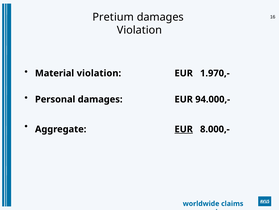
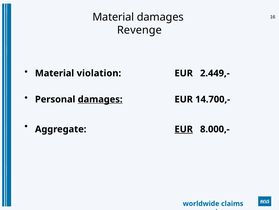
Pretium: Pretium -> Material (113, 17)
Violation: Violation -> Revenge (139, 30)
1.970,-: 1.970,- -> 2.449,- (215, 73)
damages underline: none -> present (100, 99)
94.000,-: 94.000,- -> 14.700,- (213, 99)
